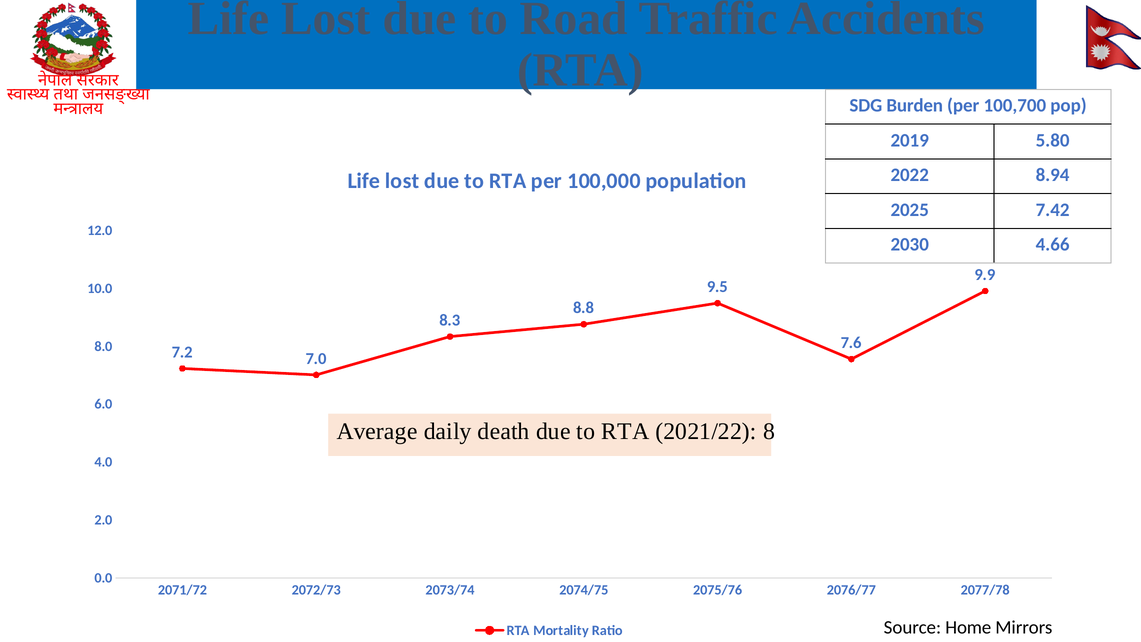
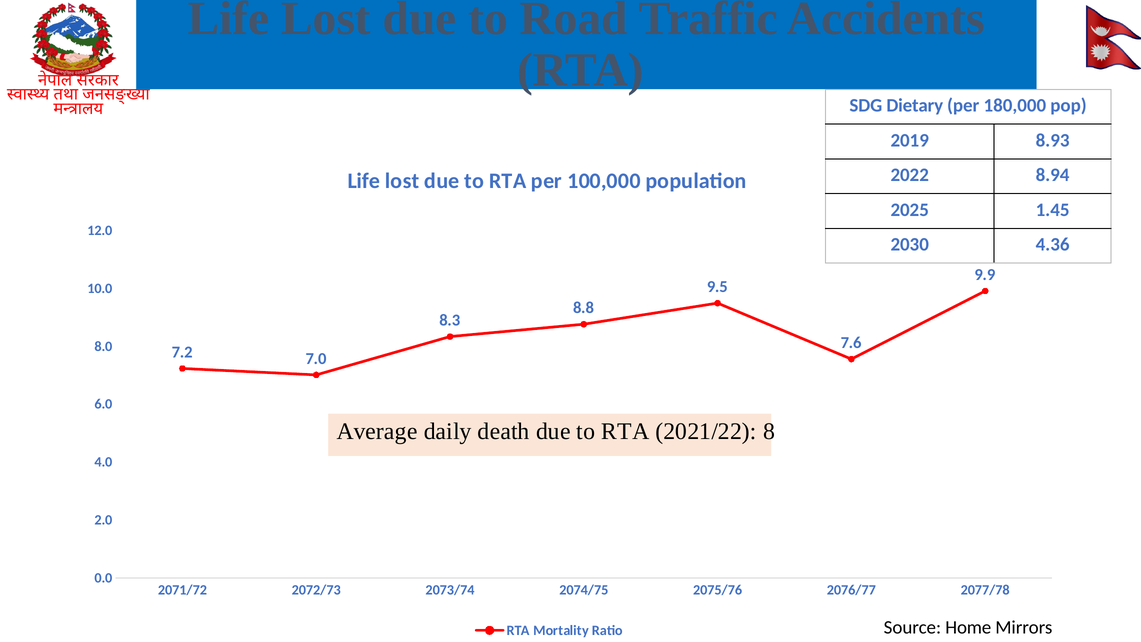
Burden: Burden -> Dietary (915, 106)
100,700: 100,700 -> 180,000 (1015, 106)
5.80: 5.80 -> 8.93 (1053, 140)
7.42: 7.42 -> 1.45 (1053, 210)
4.66: 4.66 -> 4.36 (1053, 244)
